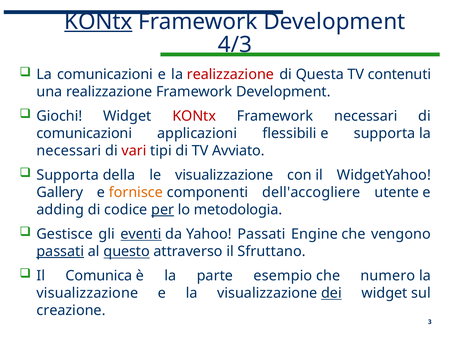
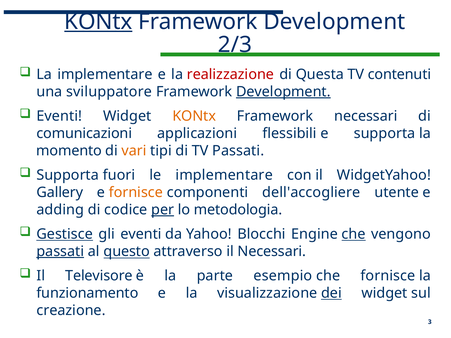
4/3: 4/3 -> 2/3 (235, 45)
La comunicazioni: comunicazioni -> implementare (105, 74)
una realizzazione: realizzazione -> sviluppatore (109, 92)
Development underline: none -> present (283, 92)
Giochi: Giochi -> Eventi (59, 116)
KONtx colour: red -> orange (194, 116)
necessari: necessari -> momento (69, 151)
vari colour: red -> orange (134, 151)
TV Avviato: Avviato -> Passati (238, 151)
della: della -> fuori (119, 175)
le visualizzazione: visualizzazione -> implementare (224, 175)
Gestisce underline: none -> present (65, 234)
eventi underline: present -> none (141, 234)
Yahoo Passati: Passati -> Blocchi (262, 234)
che underline: none -> present (354, 234)
il Sfruttano: Sfruttano -> Necessari (272, 252)
Comunica: Comunica -> Televisore (99, 276)
che numero: numero -> fornisce (388, 276)
visualizzazione: visualizzazione -> funzionamento (87, 293)
